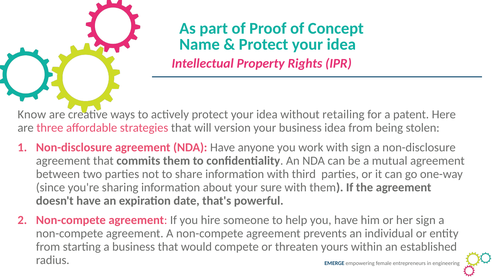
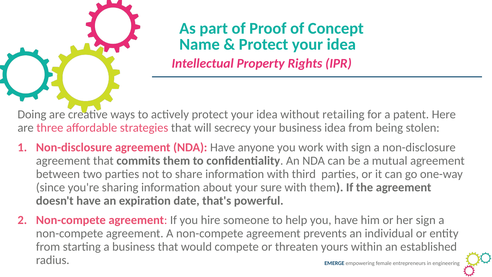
Know: Know -> Doing (32, 114)
version: version -> secrecy (233, 128)
